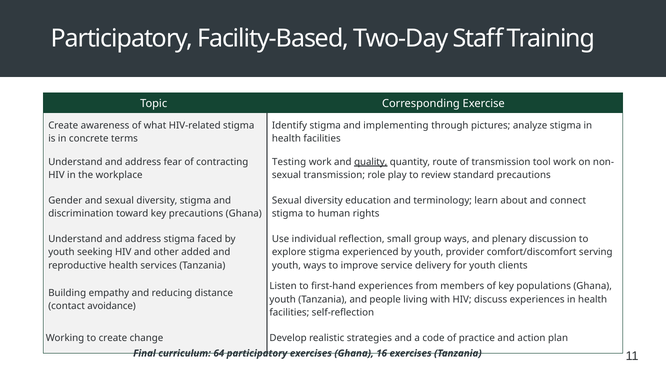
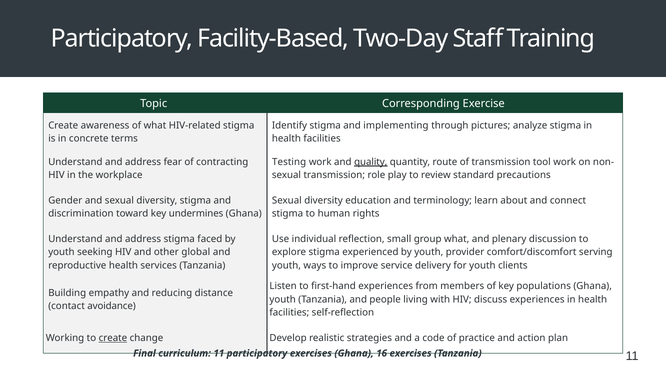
key precautions: precautions -> undermines (196, 213)
group ways: ways -> what (457, 239)
added: added -> global (196, 252)
create underline: none -> present (113, 338)
curriculum 64: 64 -> 11 (219, 353)
